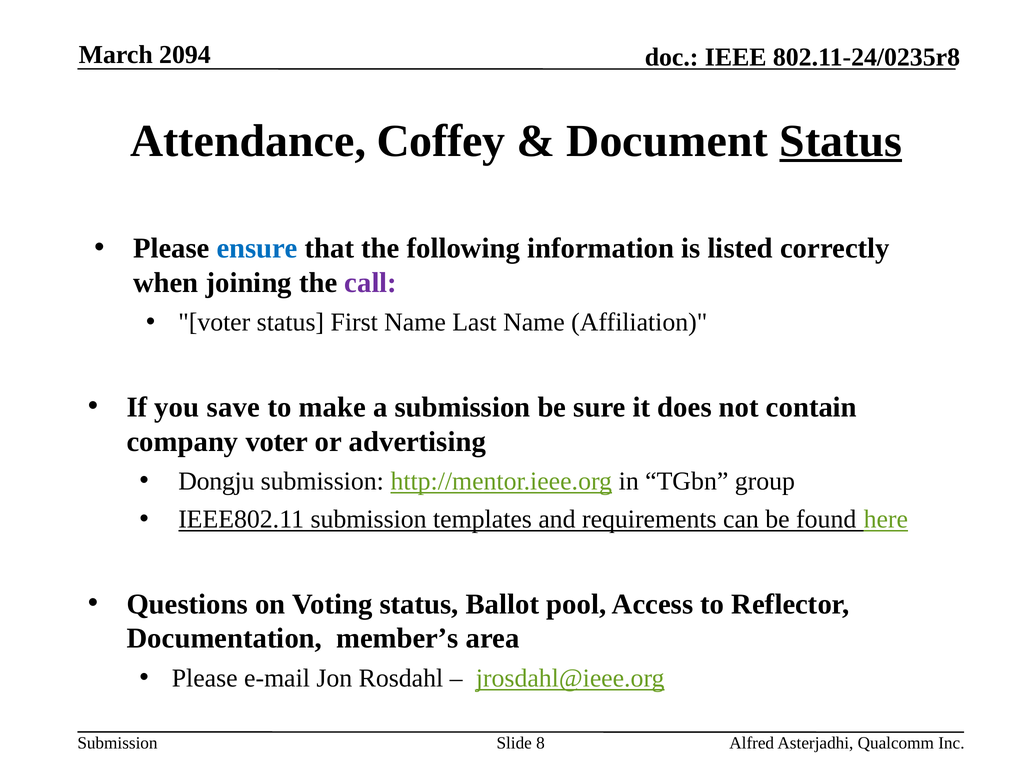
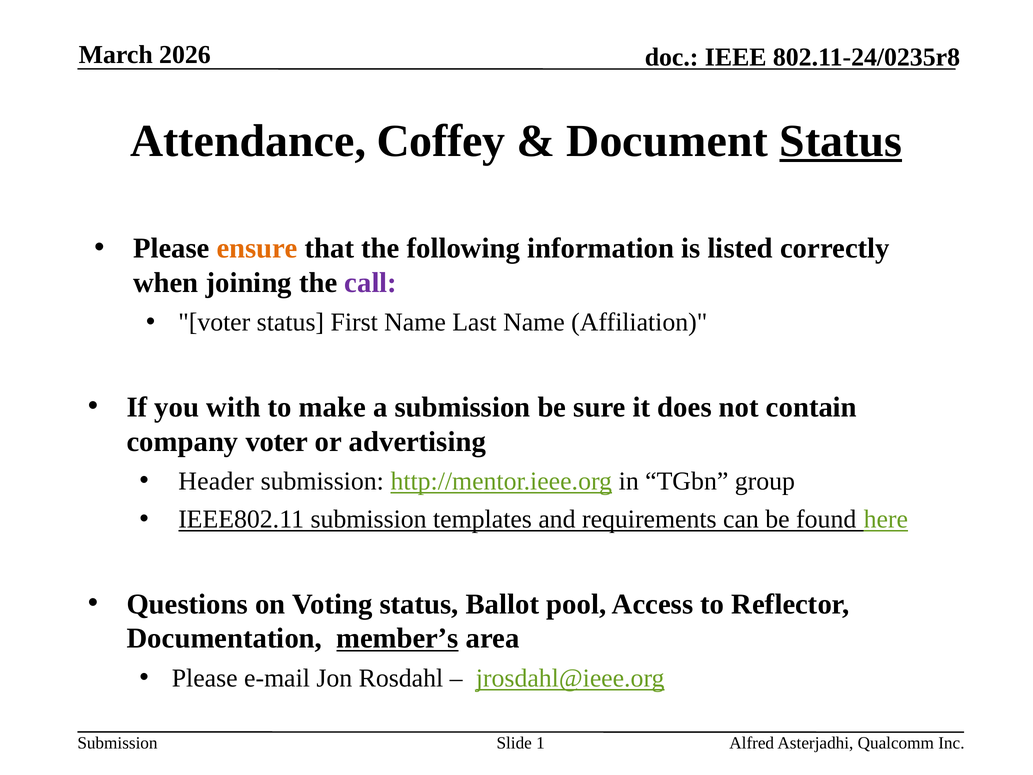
2094: 2094 -> 2026 (185, 55)
ensure colour: blue -> orange (257, 248)
save: save -> with (233, 407)
Dongju: Dongju -> Header (216, 481)
member’s underline: none -> present (397, 638)
8: 8 -> 1 (540, 743)
